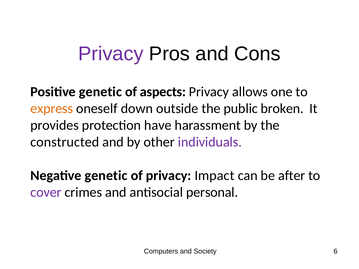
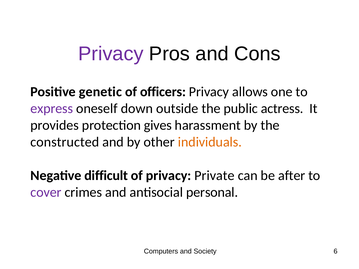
aspects: aspects -> officers (163, 92)
express colour: orange -> purple (52, 109)
broken: broken -> actress (282, 109)
have: have -> gives (158, 125)
individuals colour: purple -> orange (210, 142)
Negative genetic: genetic -> difficult (106, 176)
Impact: Impact -> Private (215, 176)
